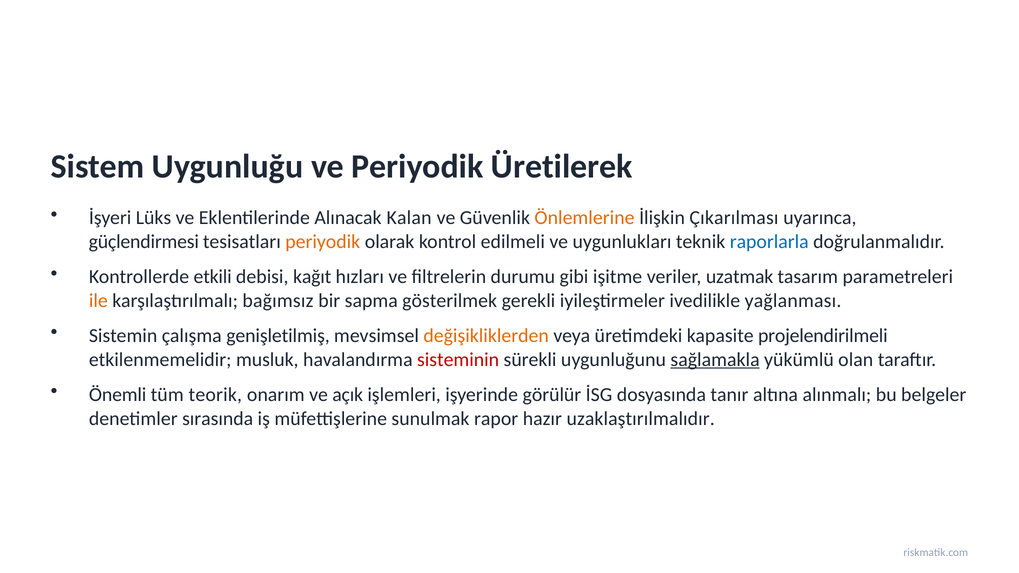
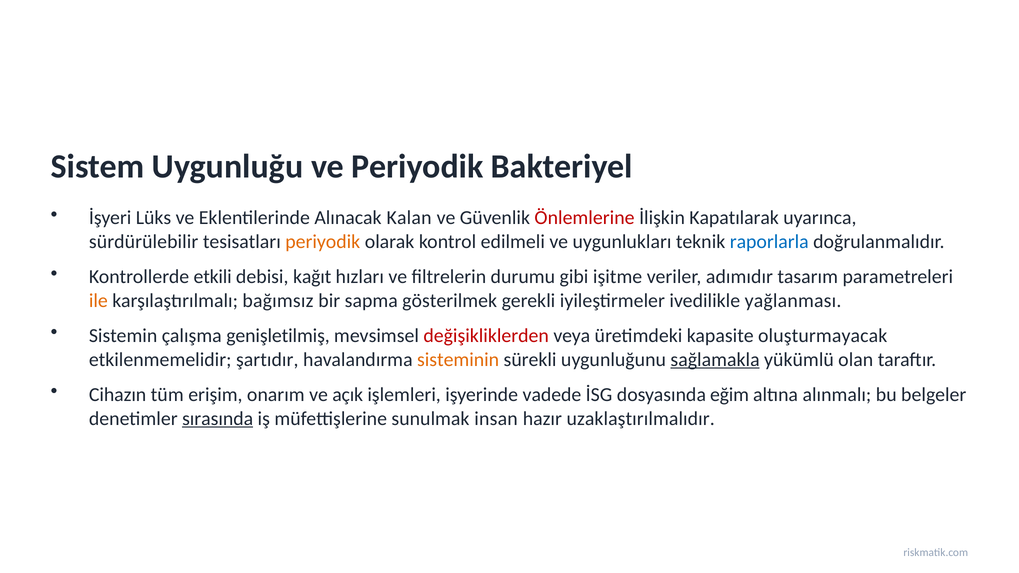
Üretilerek: Üretilerek -> Bakteriyel (562, 167)
Önlemlerine colour: orange -> red (585, 218)
Çıkarılması: Çıkarılması -> Kapatılarak (734, 218)
güçlendirmesi: güçlendirmesi -> sürdürülebilir (144, 242)
uzatmak: uzatmak -> adımıdır (739, 277)
değişikliklerden colour: orange -> red (486, 336)
projelendirilmeli: projelendirilmeli -> oluşturmayacak (823, 336)
musluk: musluk -> şartıdır (267, 360)
sisteminin colour: red -> orange (458, 360)
Önemli: Önemli -> Cihazın (118, 395)
teorik: teorik -> erişim (215, 395)
görülür: görülür -> vadede (552, 395)
tanır: tanır -> eğim (730, 395)
sırasında underline: none -> present (218, 419)
rapor: rapor -> insan (496, 419)
